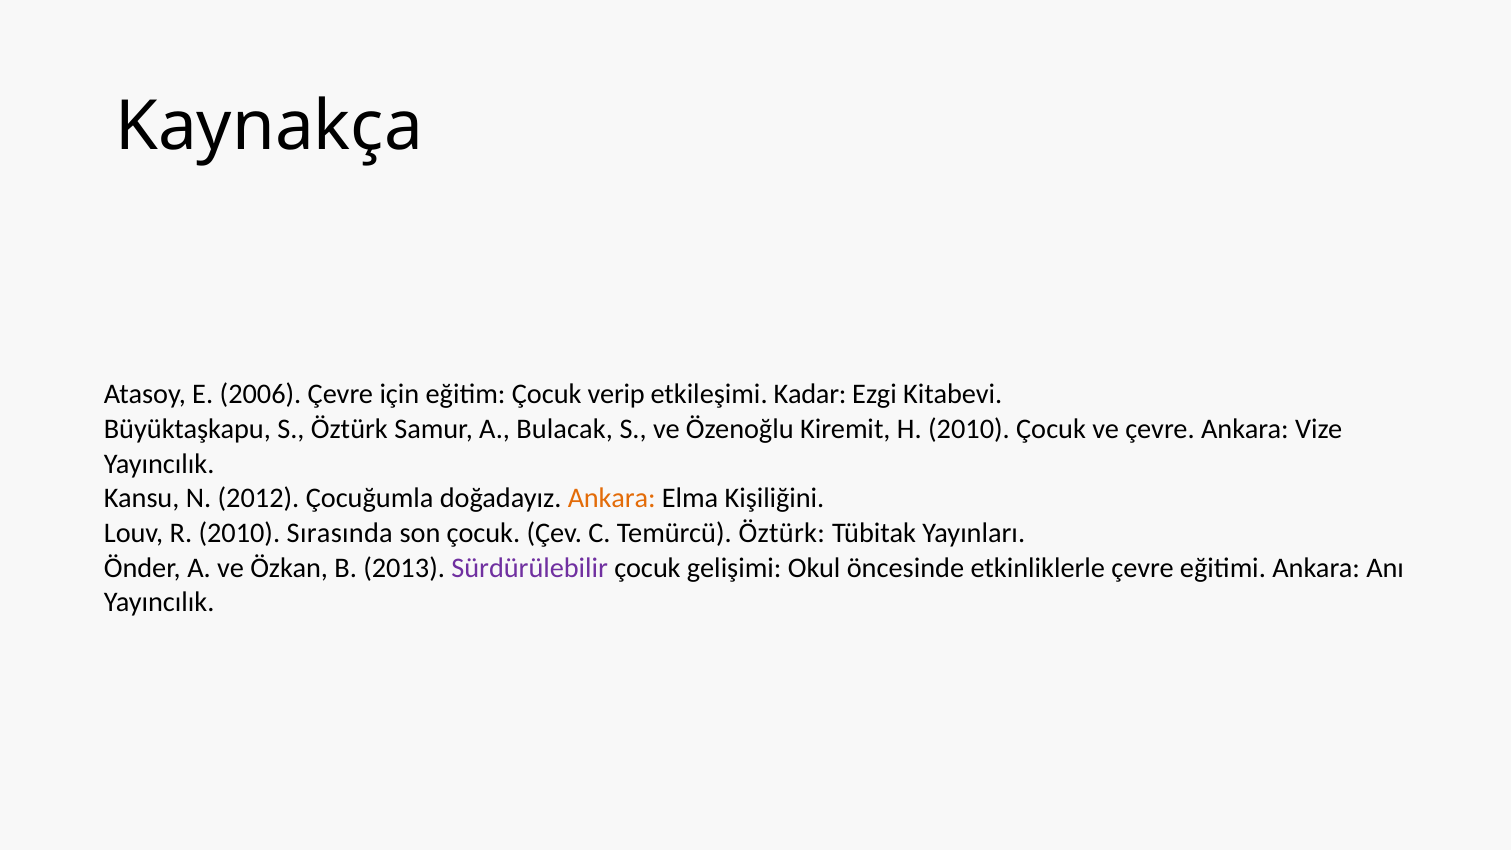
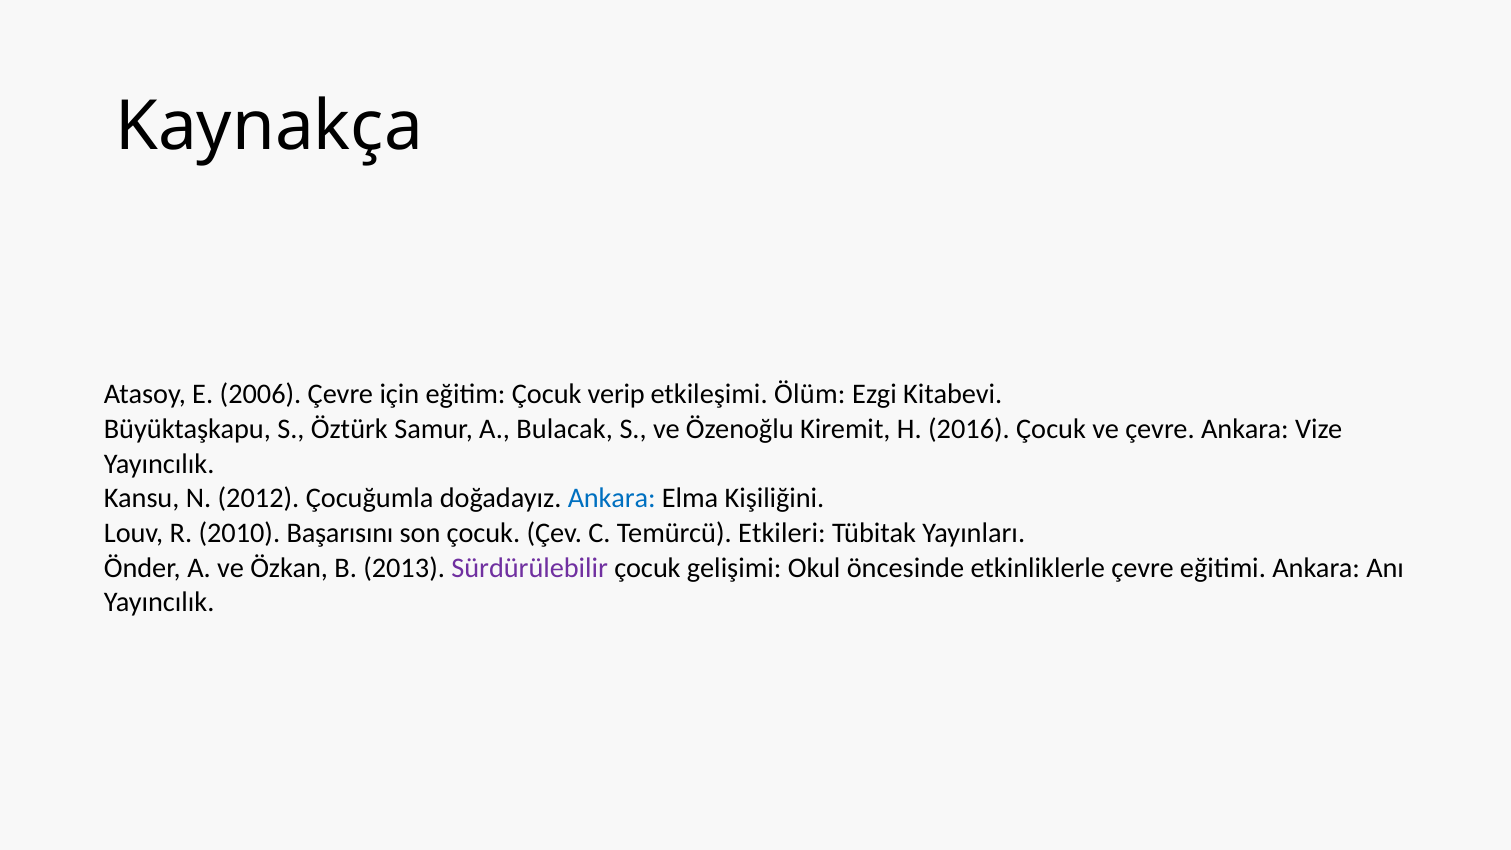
Kadar: Kadar -> Ölüm (810, 395)
H 2010: 2010 -> 2016 (969, 429)
Ankara colour: orange -> blue (612, 498)
Sırasında: Sırasında -> Başarısını (340, 533)
Temürcü Öztürk: Öztürk -> Etkileri (782, 533)
